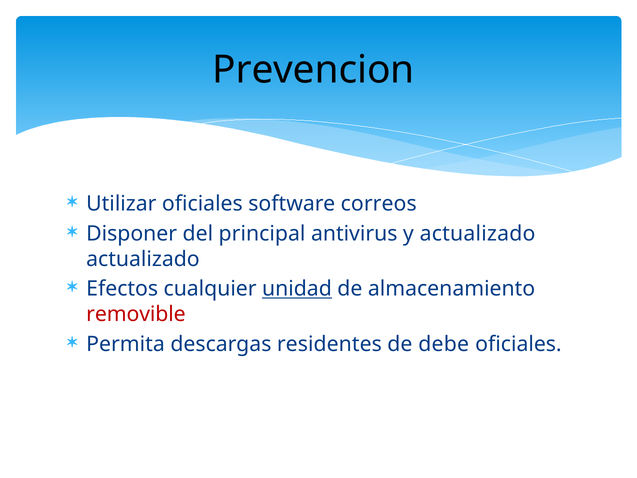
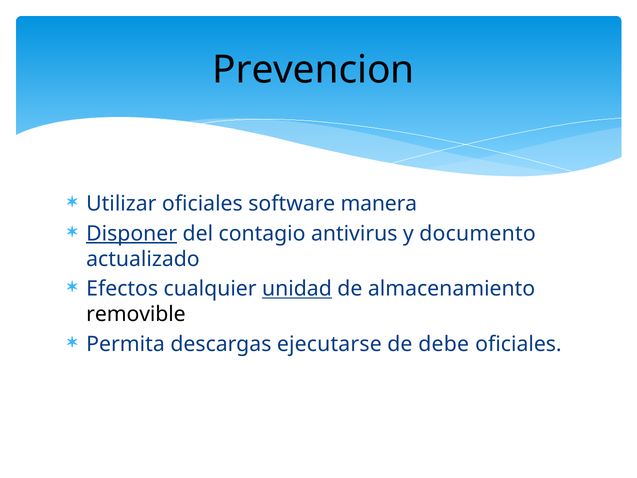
correos: correos -> manera (379, 204)
Disponer underline: none -> present (132, 234)
principal: principal -> contagio (262, 234)
y actualizado: actualizado -> documento (478, 234)
removible colour: red -> black (136, 314)
residentes: residentes -> ejecutarse (329, 344)
